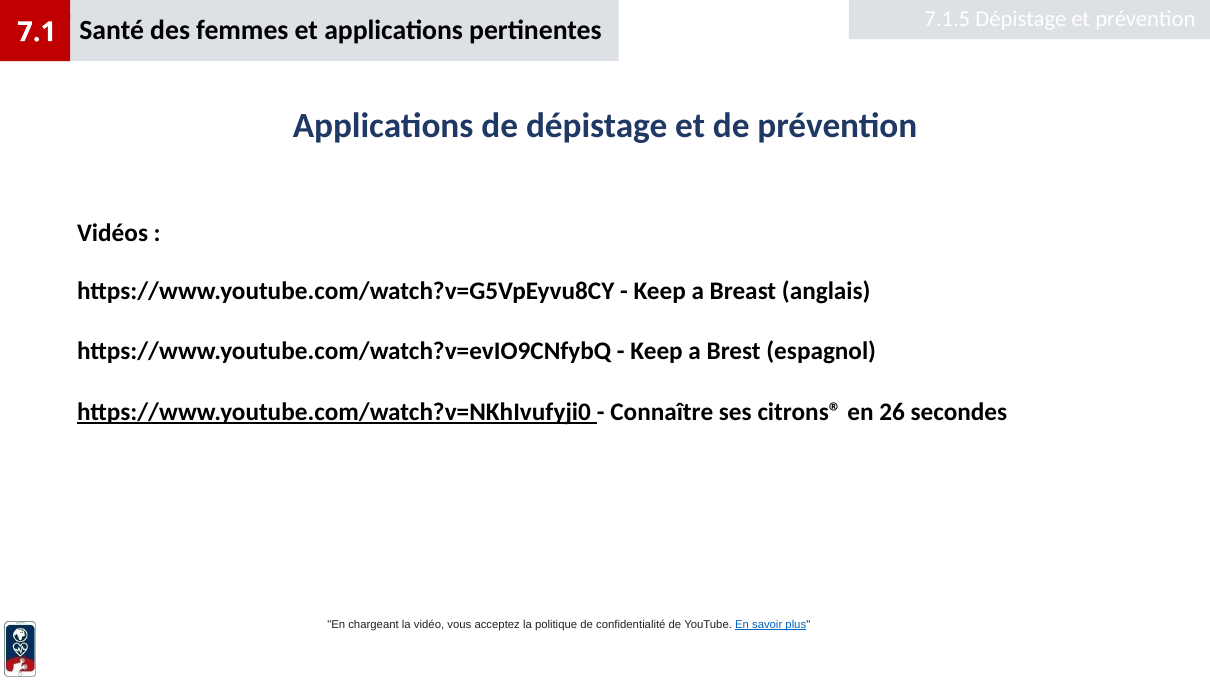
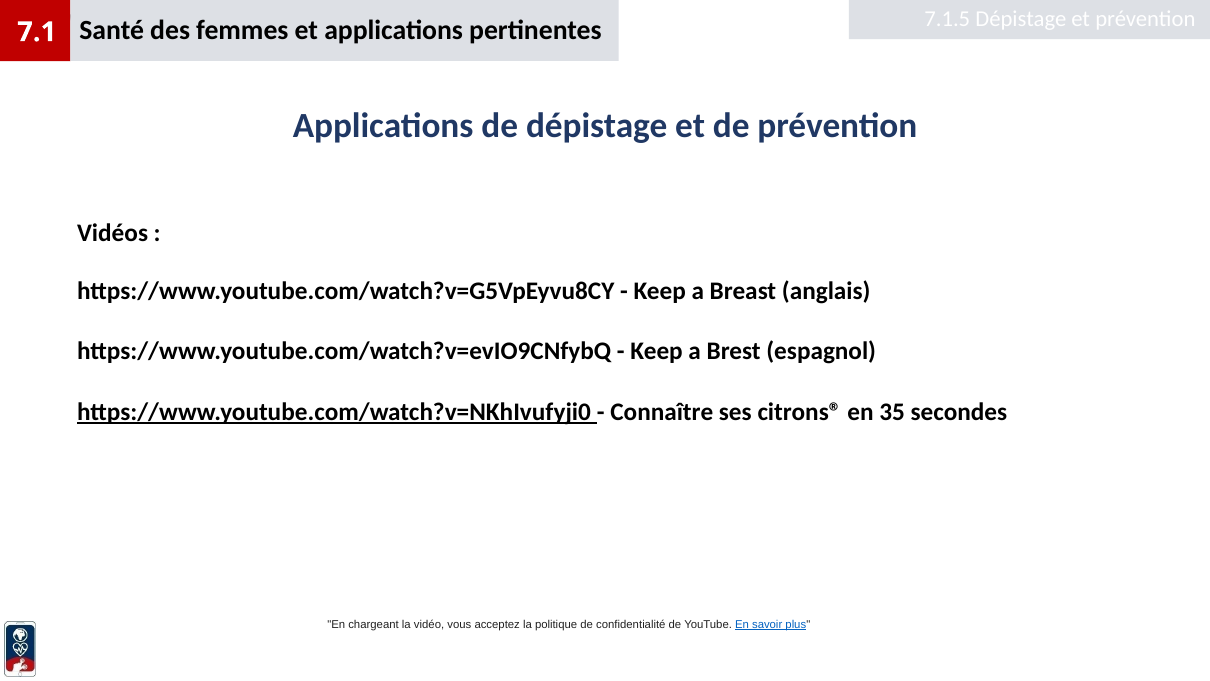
26: 26 -> 35 (892, 412)
